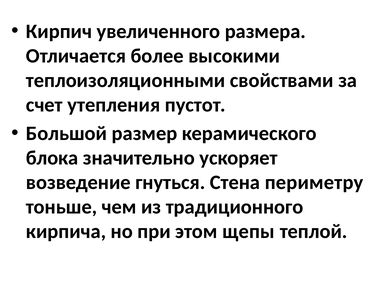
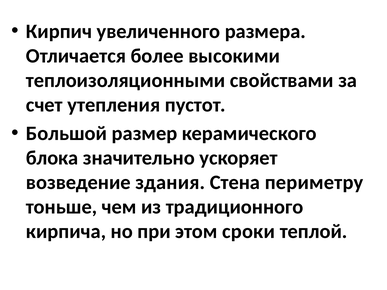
гнуться: гнуться -> здания (170, 183)
щепы: щепы -> сроки (249, 232)
